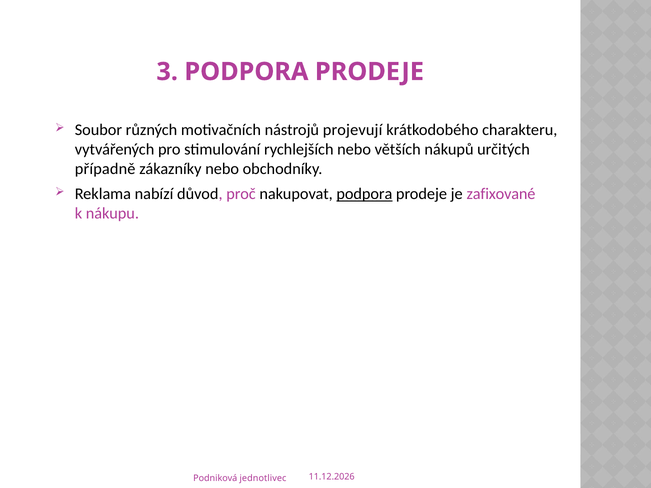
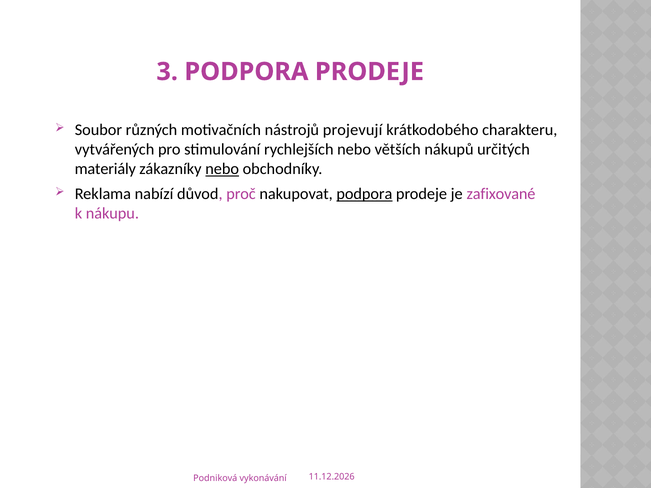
případně: případně -> materiály (105, 169)
nebo underline: none -> present (222, 169)
jednotlivec: jednotlivec -> vykonávání (263, 478)
